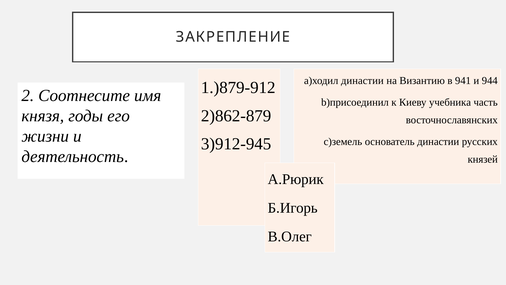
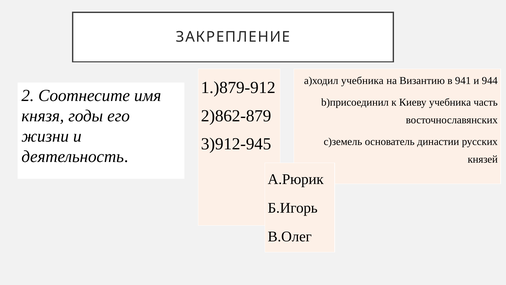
a)ходил династии: династии -> учебника (362, 80)
